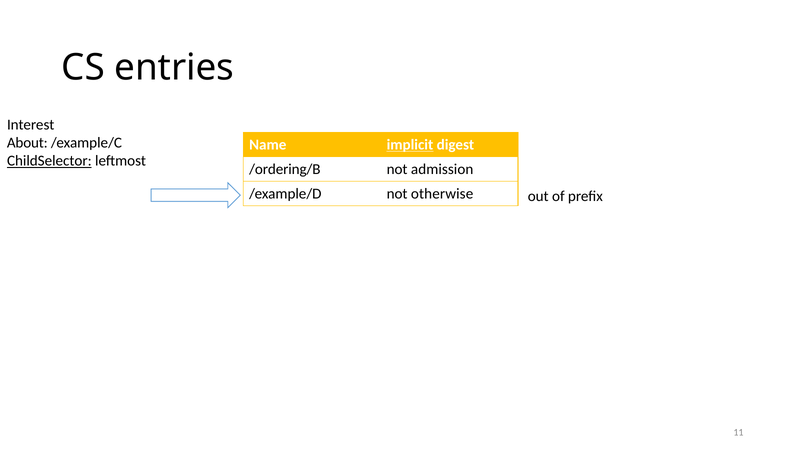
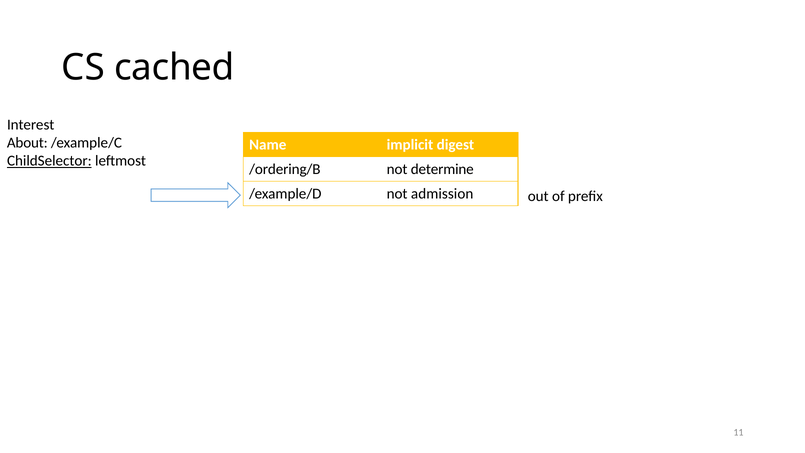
entries: entries -> cached (174, 68)
implicit underline: present -> none (410, 145)
admission: admission -> determine (442, 169)
otherwise: otherwise -> admission (442, 194)
